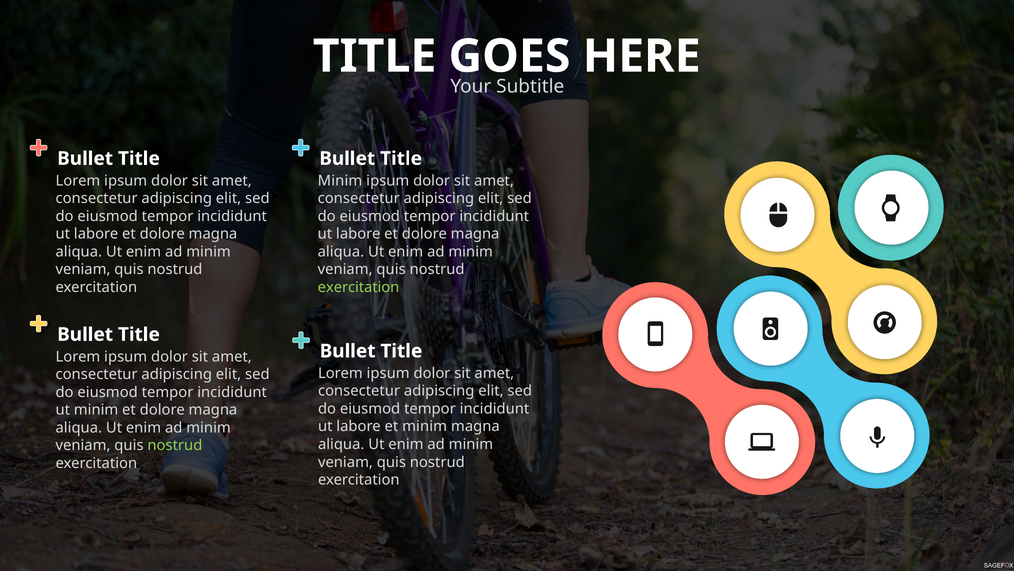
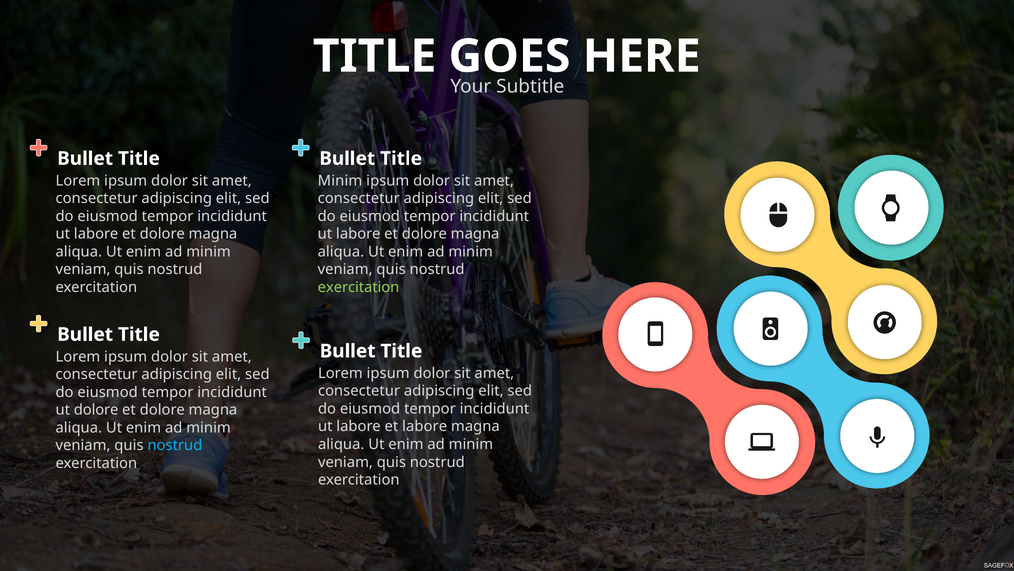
ut minim: minim -> dolore (96, 410)
et minim: minim -> labore (425, 426)
nostrud colour: light green -> light blue (175, 445)
